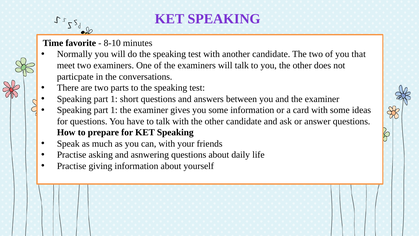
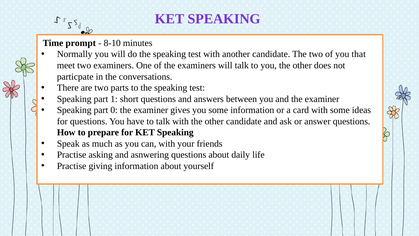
favorite: favorite -> prompt (81, 43)
1: 1 -> 0 (114, 110)
